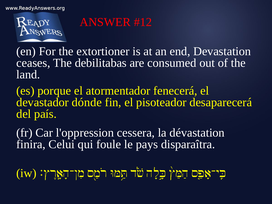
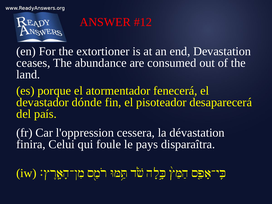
debilitabas: debilitabas -> abundance (101, 63)
